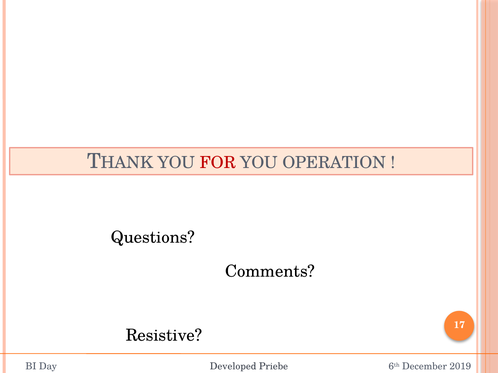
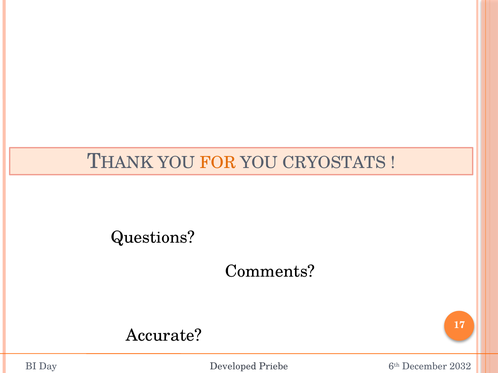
FOR colour: red -> orange (218, 163)
OPERATION: OPERATION -> CRYOSTATS (334, 163)
Resistive: Resistive -> Accurate (164, 336)
2019: 2019 -> 2032 (460, 367)
